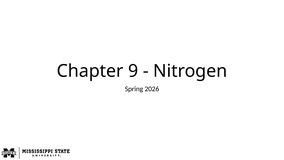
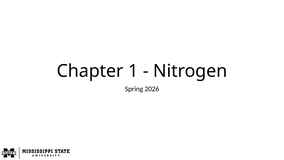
9: 9 -> 1 (133, 71)
